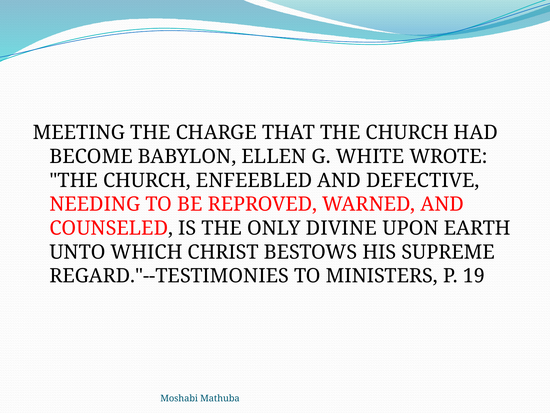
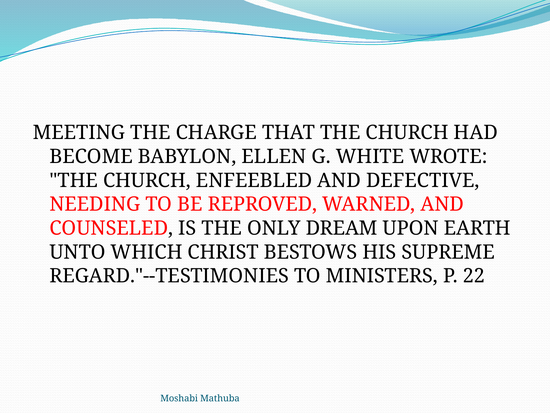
DIVINE: DIVINE -> DREAM (342, 228)
19: 19 -> 22 (474, 276)
